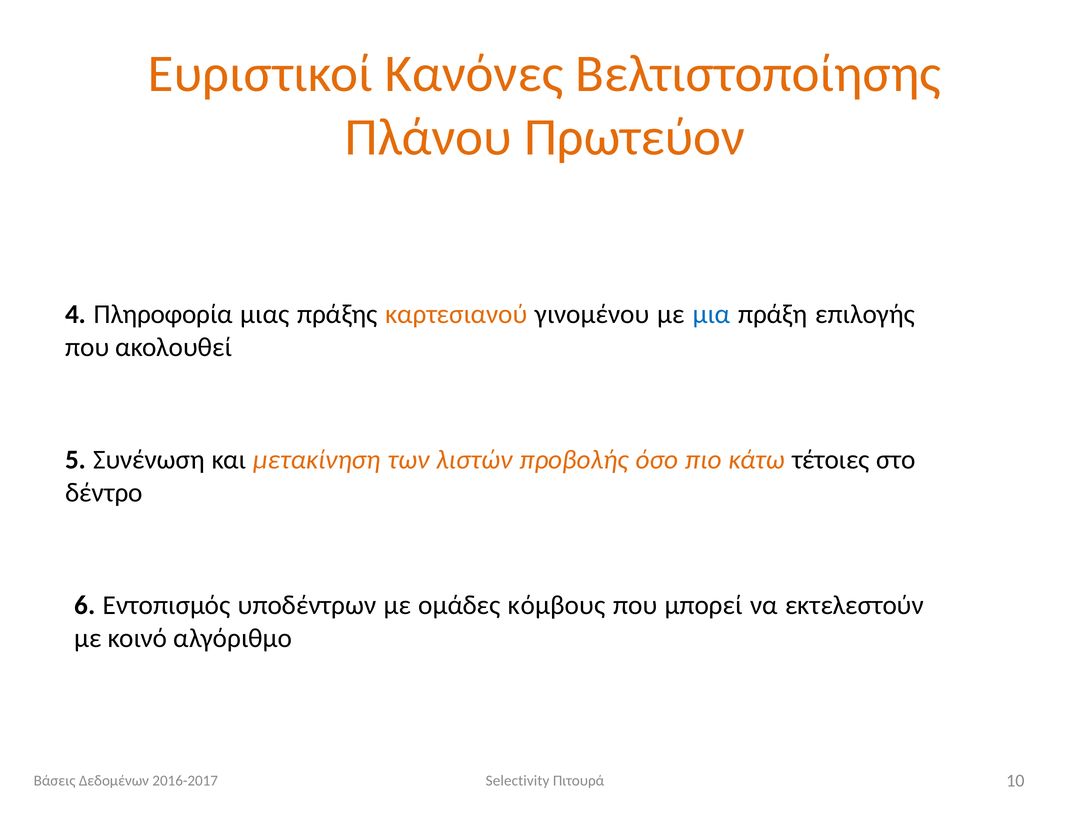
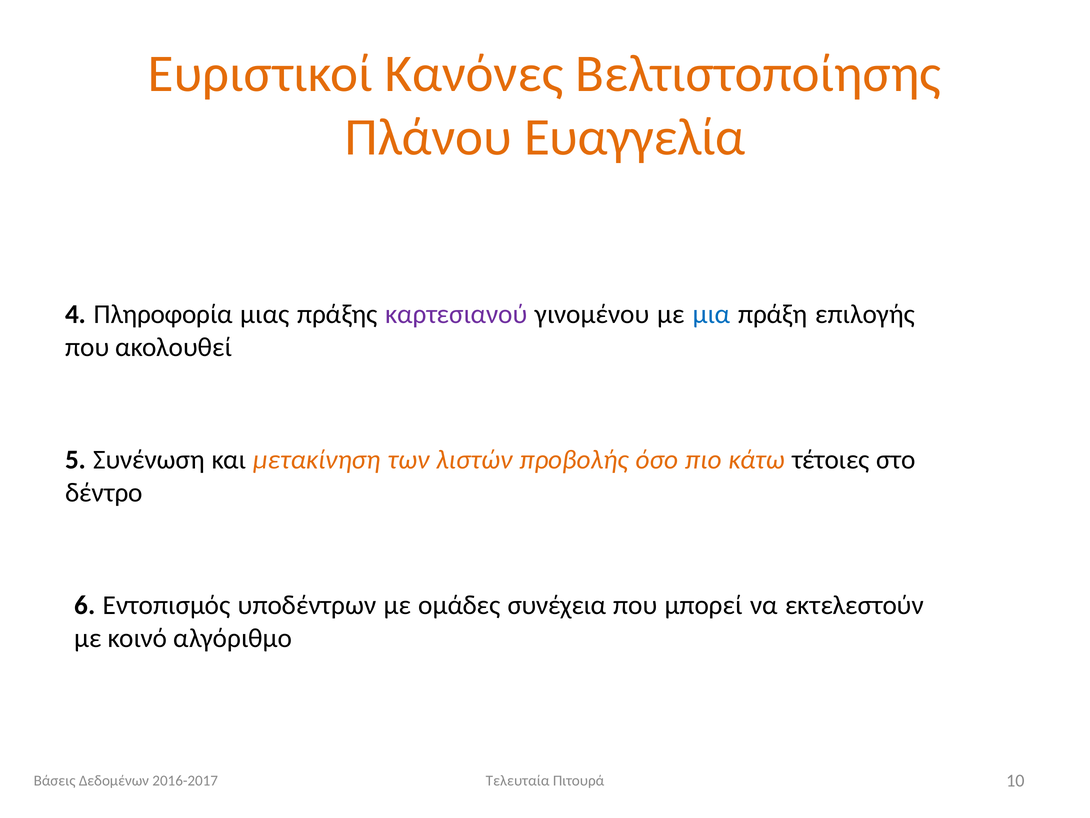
Πρωτεύον: Πρωτεύον -> Ευαγγελία (635, 137)
καρτεσιανού colour: orange -> purple (456, 314)
κόμβους: κόμβους -> συνέχεια (557, 605)
Selectivity: Selectivity -> Τελευταία (518, 780)
